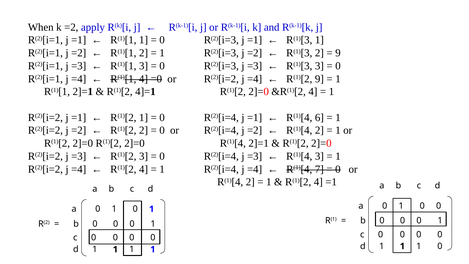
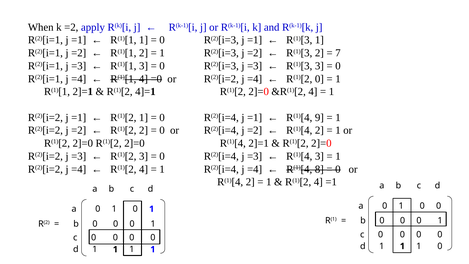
9: 9 -> 7 (338, 53)
R(1)[2 9: 9 -> 0 (319, 79)
6: 6 -> 9 (319, 117)
7: 7 -> 8 (319, 169)
